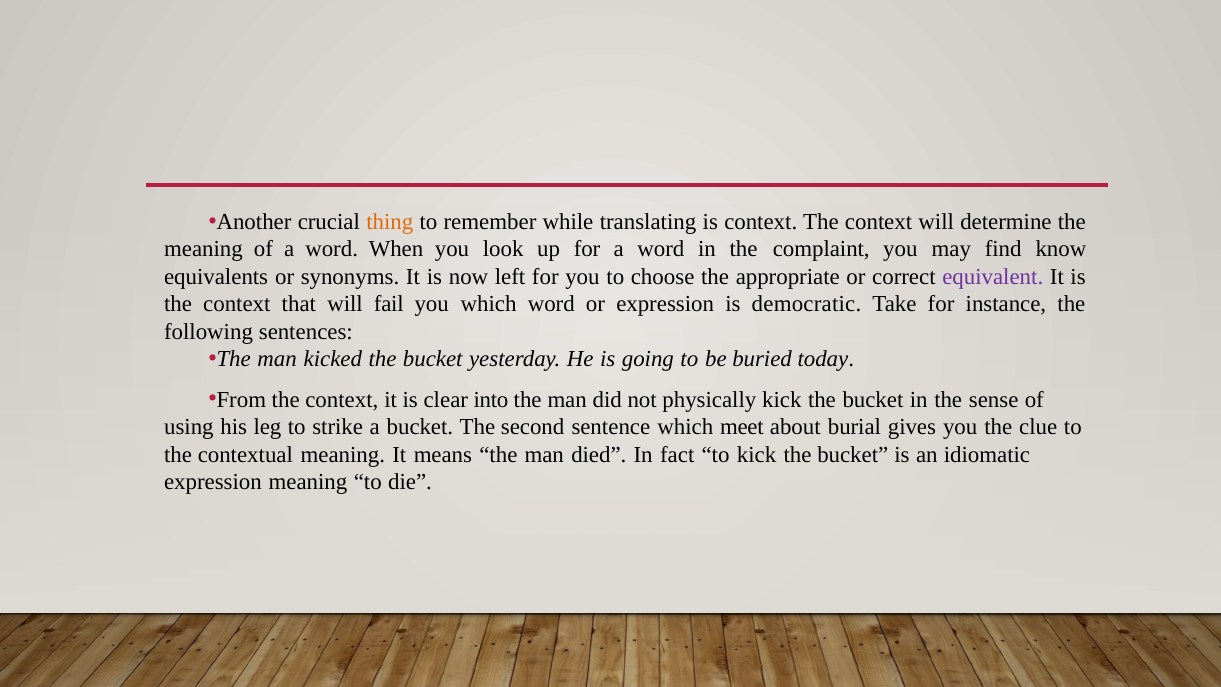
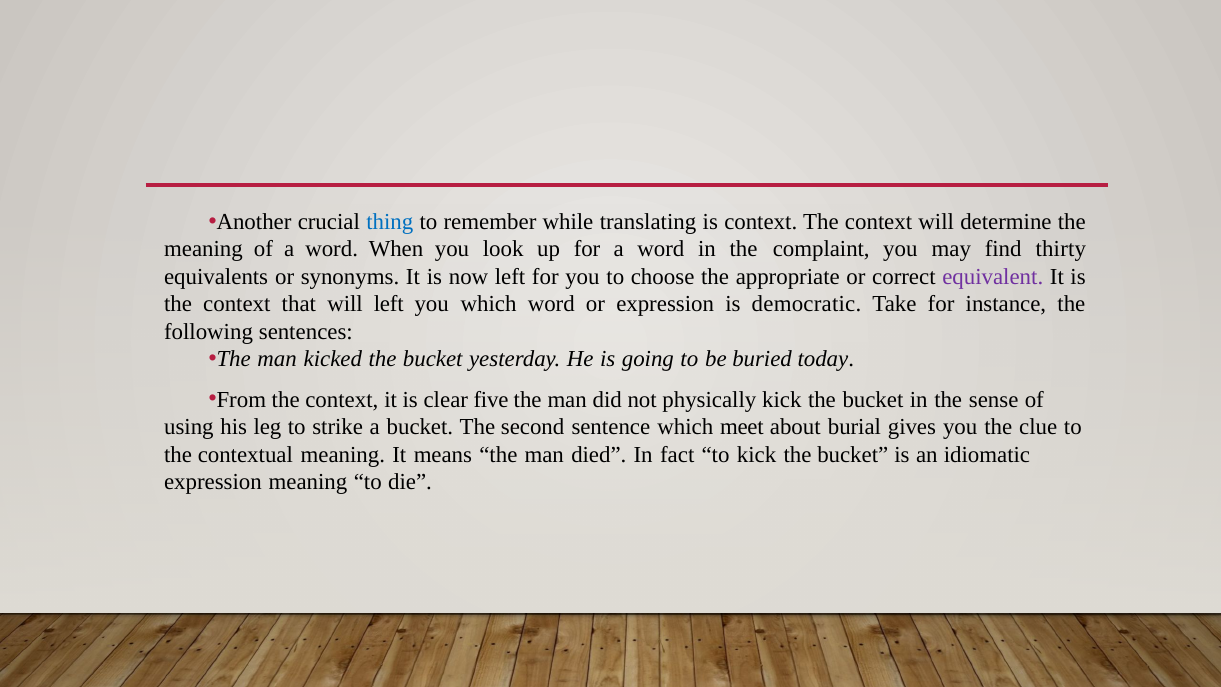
thing colour: orange -> blue (390, 222)
know: know -> thirty (1061, 249)
will fail: fail -> left (389, 304)
into: into -> five (491, 399)
